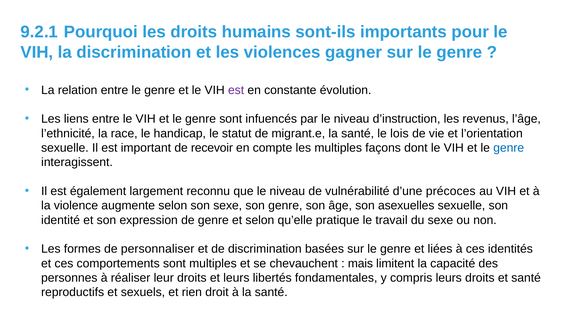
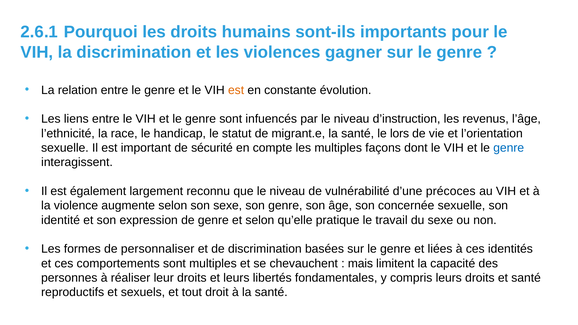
9.2.1: 9.2.1 -> 2.6.1 (39, 32)
est colour: purple -> orange (236, 90)
lois: lois -> lors (400, 133)
recevoir: recevoir -> sécurité (212, 148)
asexuelles: asexuelles -> concernée (406, 206)
rien: rien -> tout (192, 292)
